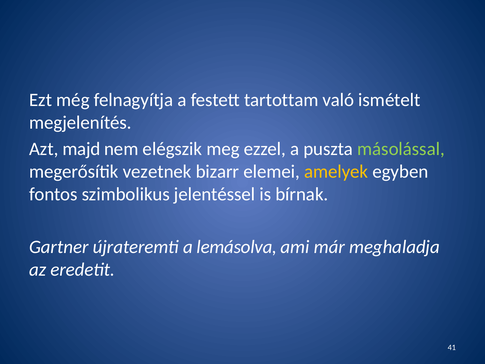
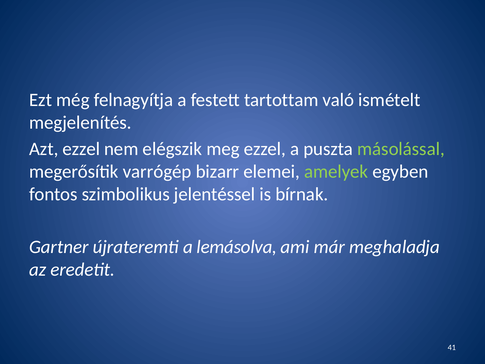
Azt majd: majd -> ezzel (81, 149)
vezetnek: vezetnek -> varrógép (157, 171)
amelyek colour: yellow -> light green (336, 171)
